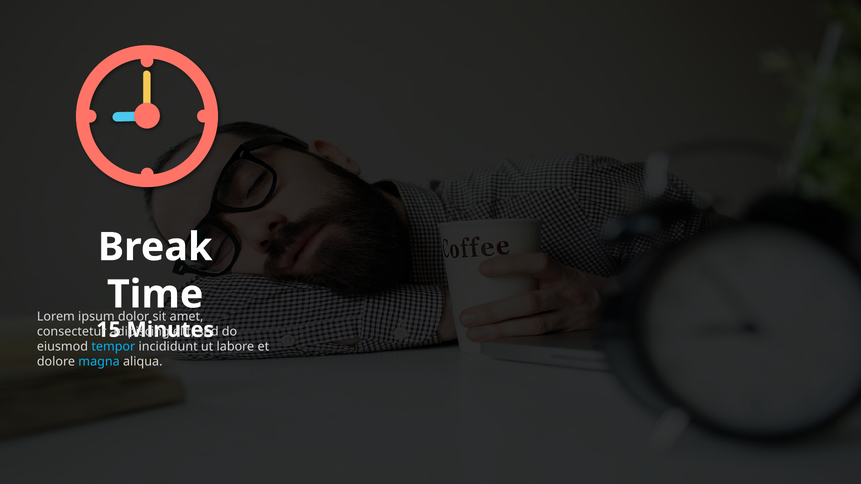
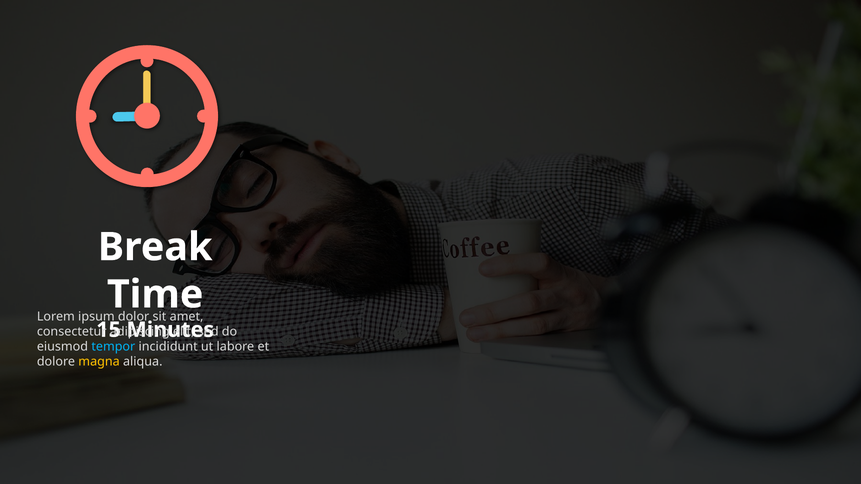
magna colour: light blue -> yellow (99, 362)
